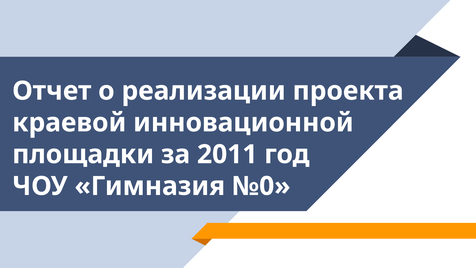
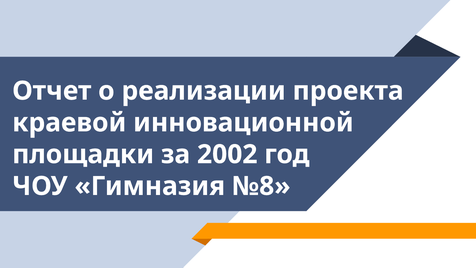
2011: 2011 -> 2002 (227, 154)
№0: №0 -> №8 (261, 186)
